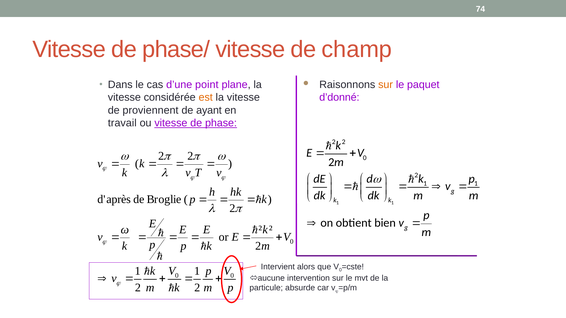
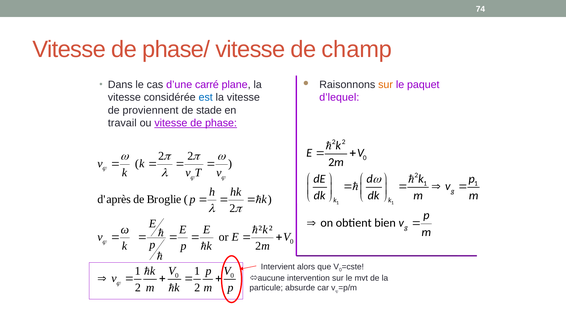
point: point -> carré (207, 85)
est colour: orange -> blue (206, 98)
d’donné: d’donné -> d’lequel (339, 98)
ayant: ayant -> stade (209, 110)
